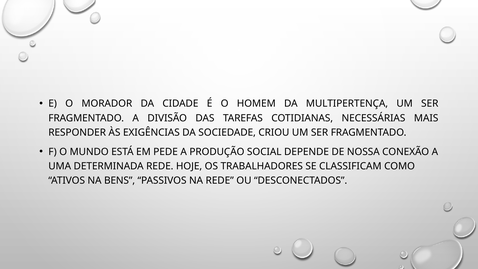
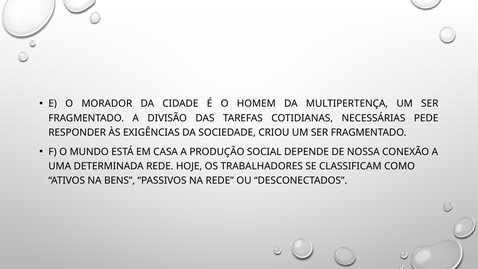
MAIS: MAIS -> PEDE (426, 118)
PEDE: PEDE -> CASA (166, 152)
